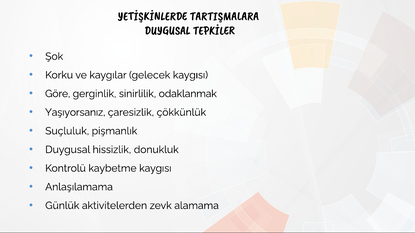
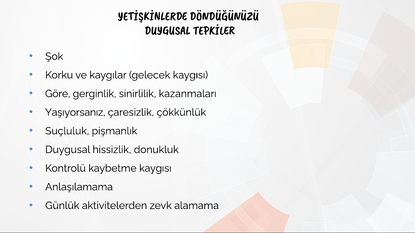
TARTIŞMALARA: TARTIŞMALARA -> DÖNDÜĞÜNÜZÜ (224, 16)
odaklanmak: odaklanmak -> kazanmaları (188, 94)
